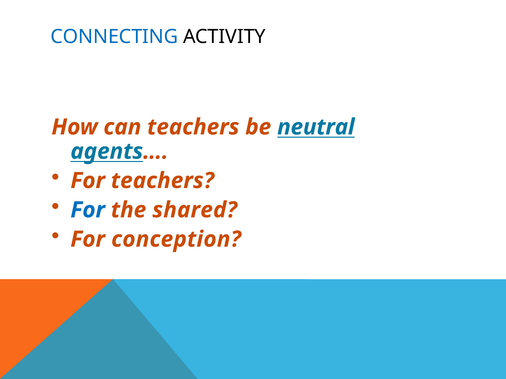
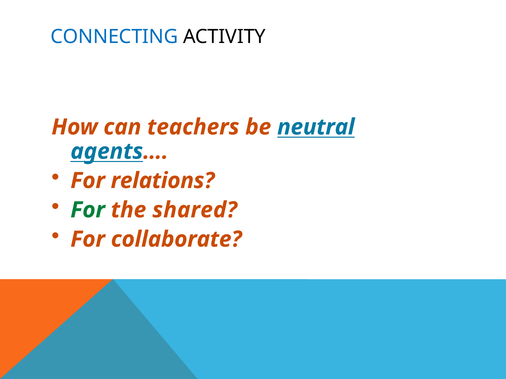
For teachers: teachers -> relations (163, 181)
For colour: blue -> green (88, 210)
conception: conception -> collaborate (176, 240)
